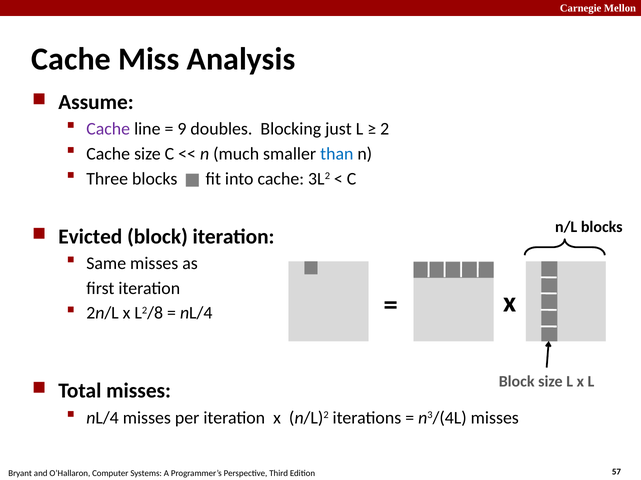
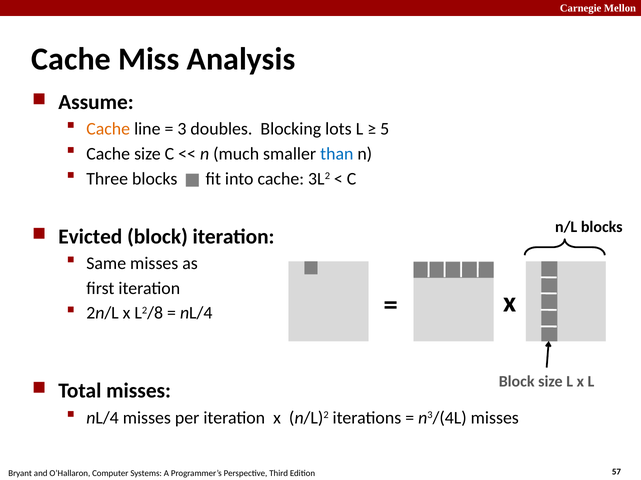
Cache colour: purple -> orange (108, 129)
9: 9 -> 3 (182, 129)
just: just -> lots (338, 129)
2: 2 -> 5 (385, 129)
